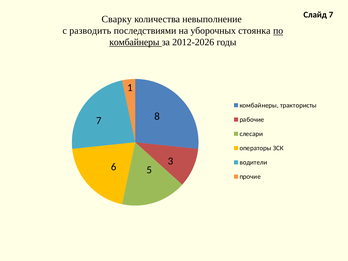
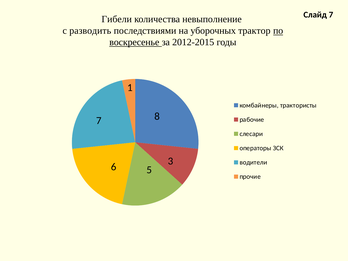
Сварку: Сварку -> Гибели (117, 19)
стоянка: стоянка -> трактор (254, 31)
комбайнеры: комбайнеры -> воскресенье (134, 42)
2012-2026: 2012-2026 -> 2012-2015 (193, 42)
